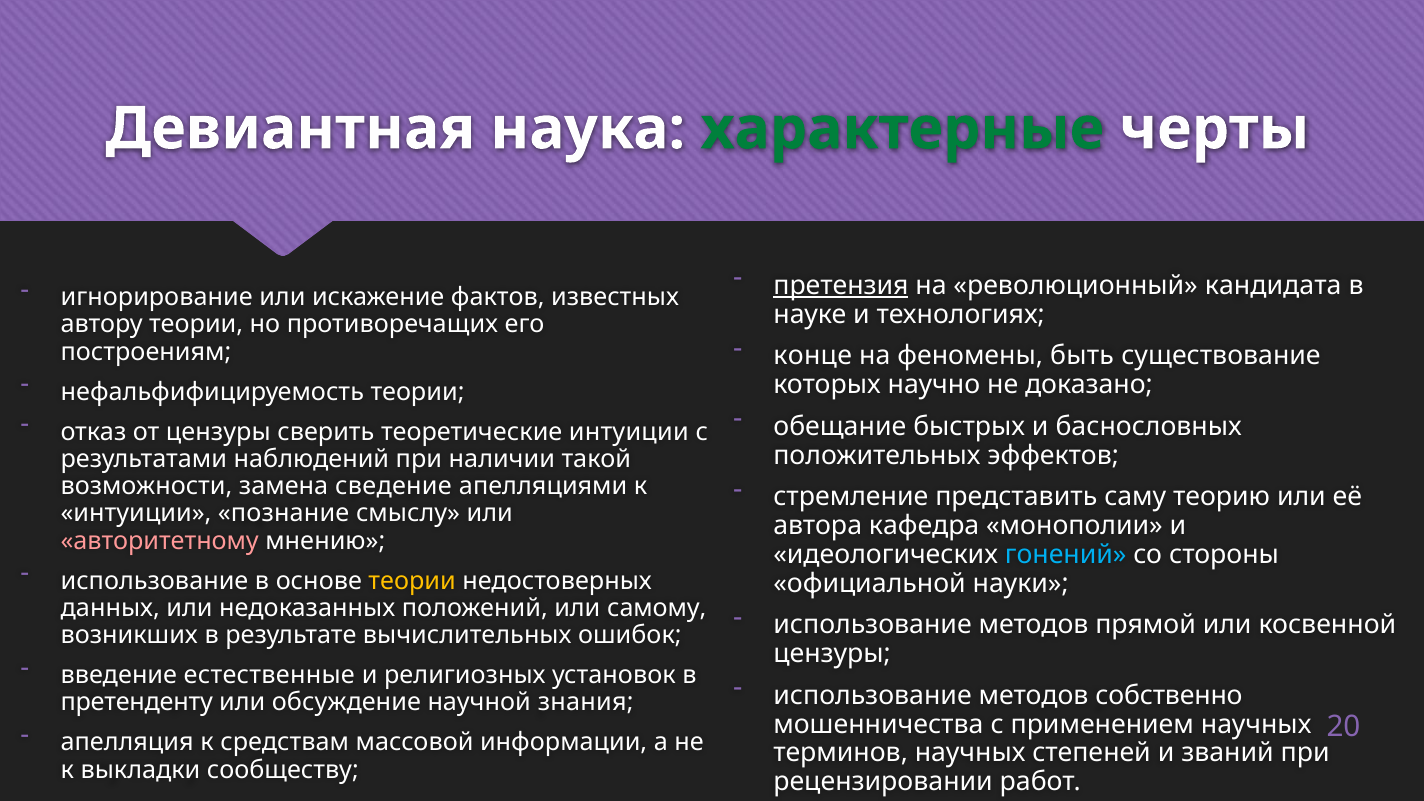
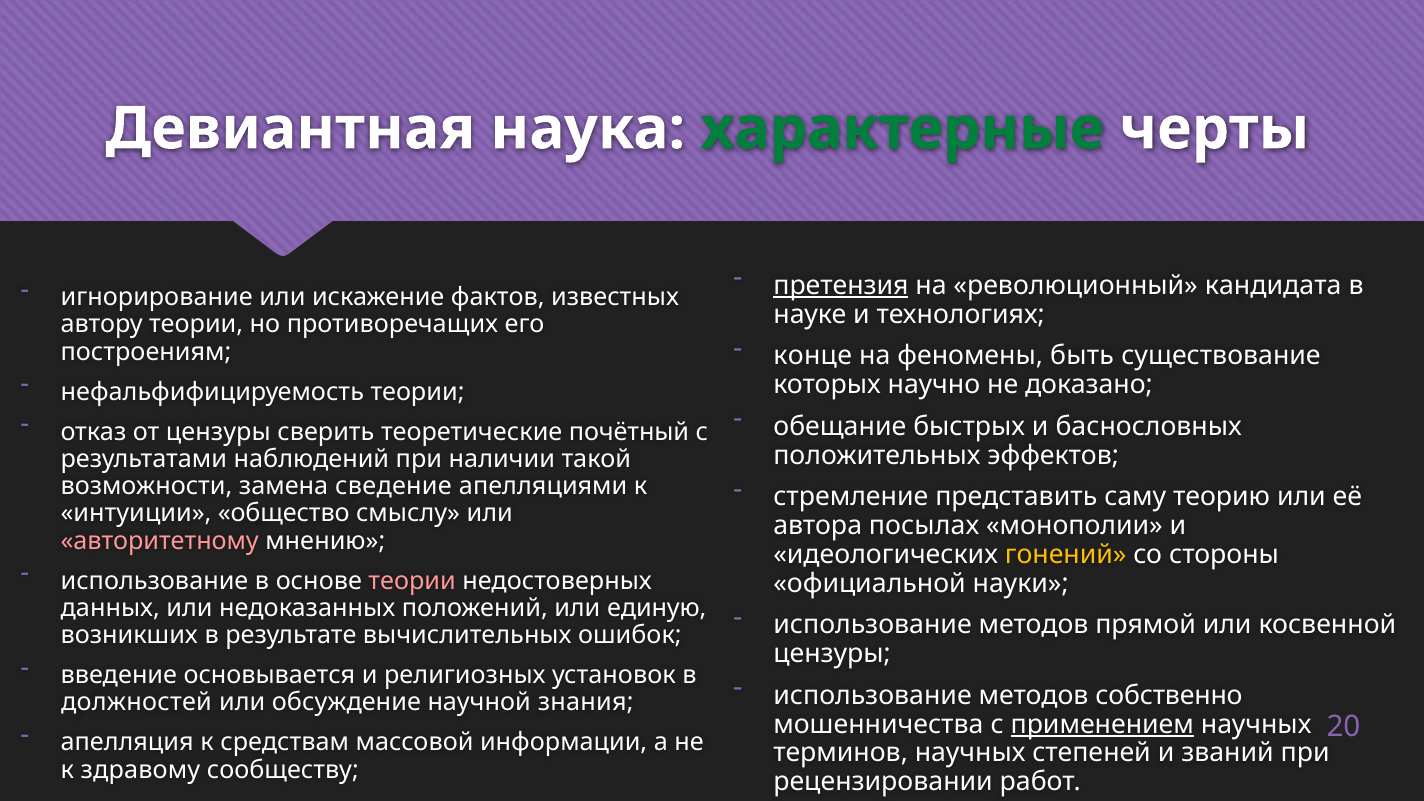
теоретические интуиции: интуиции -> почётный (629, 432)
познание: познание -> общество (284, 514)
кафедра: кафедра -> посылах (924, 526)
гонений colour: light blue -> yellow (1066, 555)
теории colour: yellow -> pink (412, 581)
самому: самому -> единую (657, 608)
естественные: естественные -> основывается (269, 675)
претенденту: претенденту -> должностей (136, 703)
применением underline: none -> present (1102, 724)
выкладки: выкладки -> здравому (140, 770)
